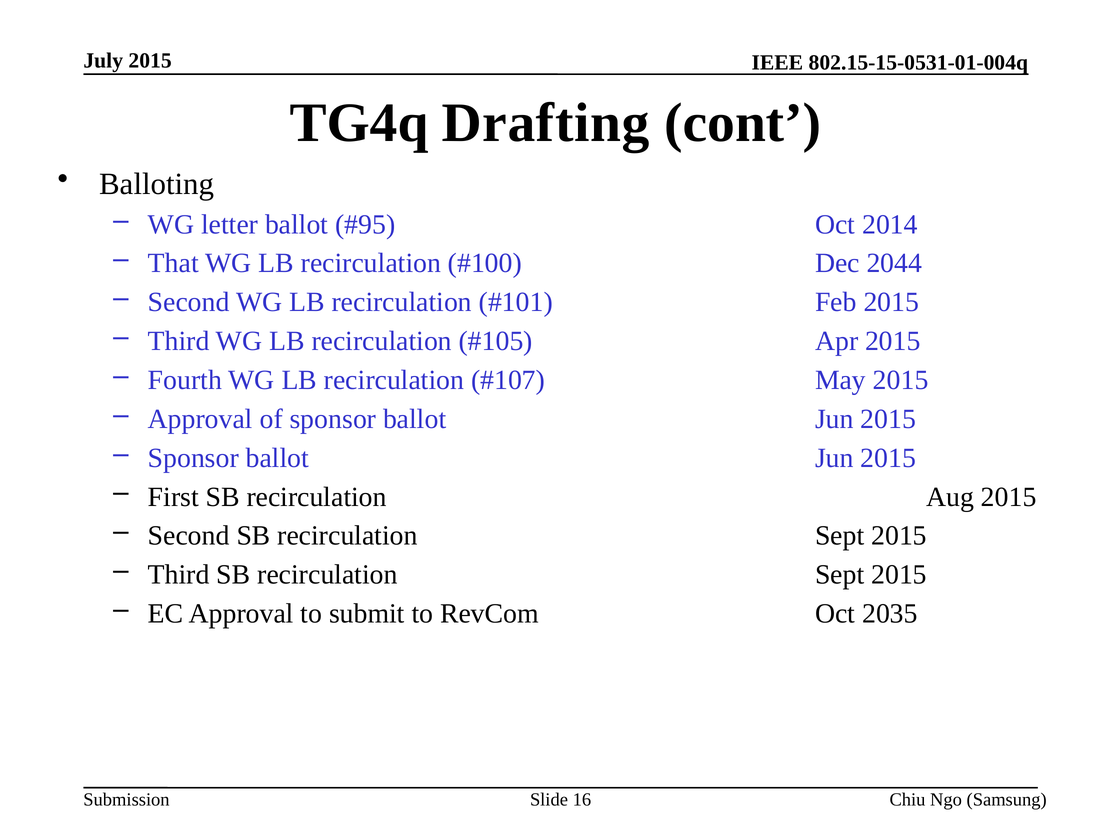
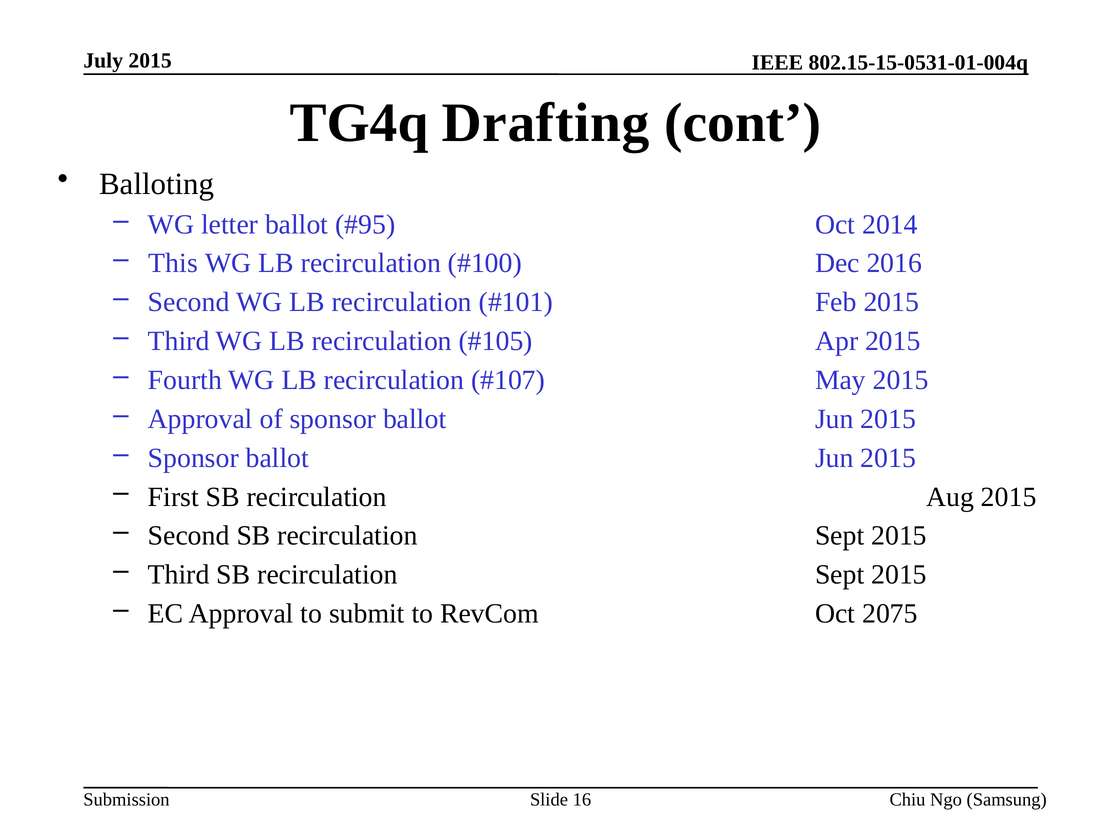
That: That -> This (173, 263)
2044: 2044 -> 2016 (894, 263)
2035: 2035 -> 2075 (890, 614)
